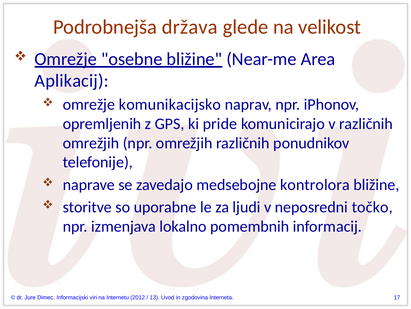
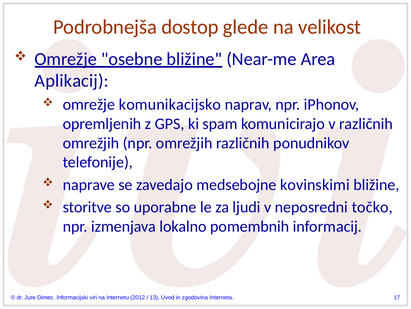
država: država -> dostop (190, 27)
pride: pride -> spam (220, 124)
kontrolora: kontrolora -> kovinskimi (315, 184)
